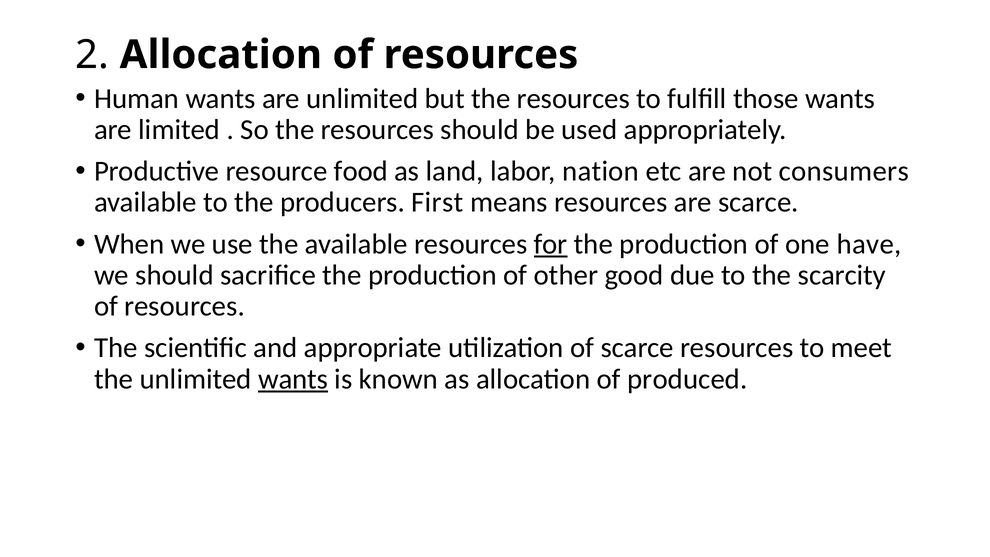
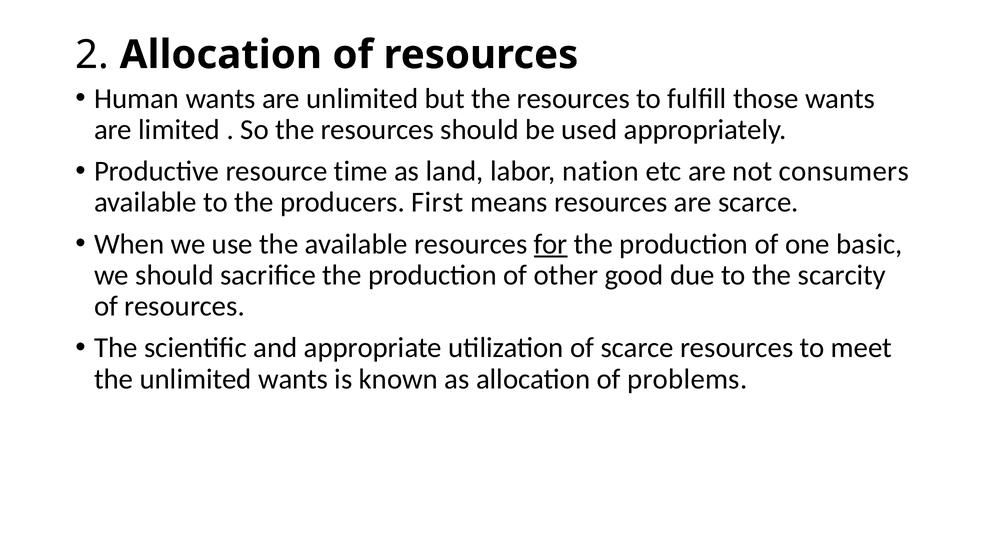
food: food -> time (361, 171)
have: have -> basic (869, 244)
wants underline: present -> none (293, 379)
produced: produced -> problems (687, 379)
